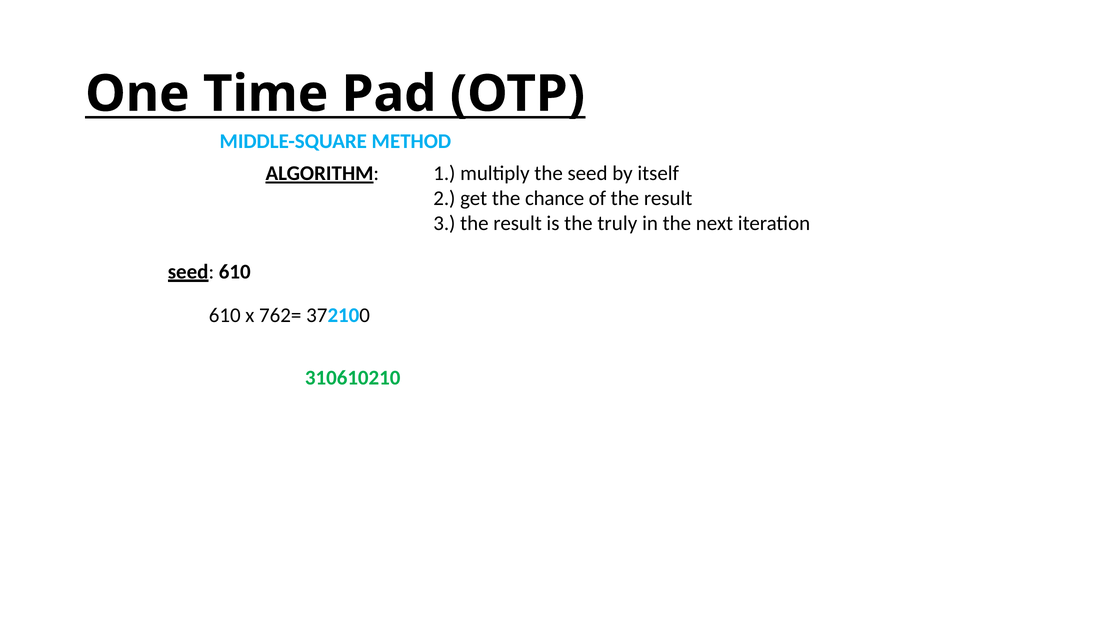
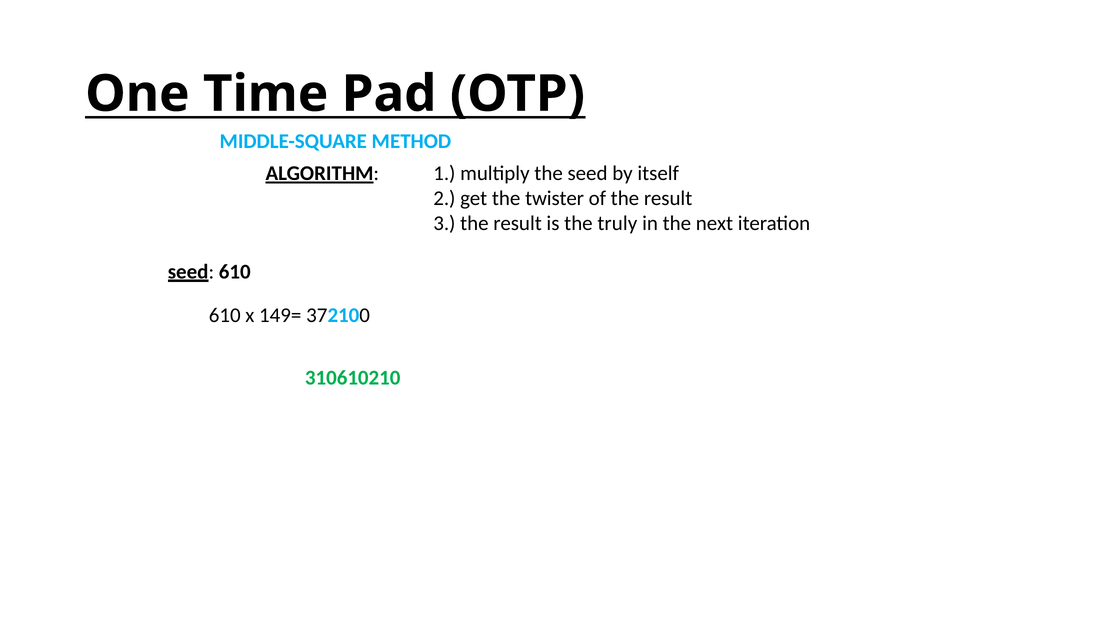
chance: chance -> twister (555, 198)
762=: 762= -> 149= (280, 315)
